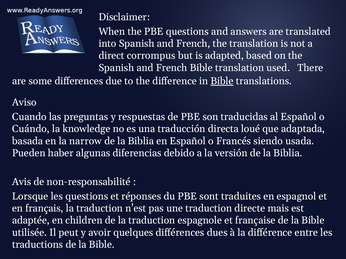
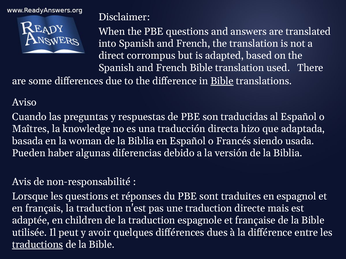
Cuándo: Cuándo -> Maîtres (31, 129)
loué: loué -> hizo (251, 129)
narrow: narrow -> woman (86, 141)
traductions underline: none -> present (38, 245)
